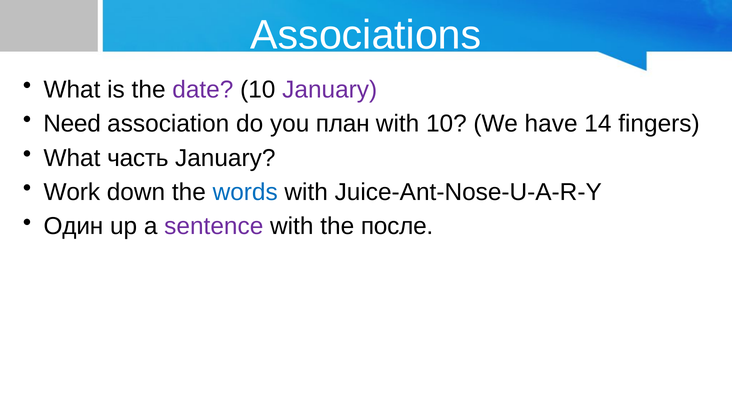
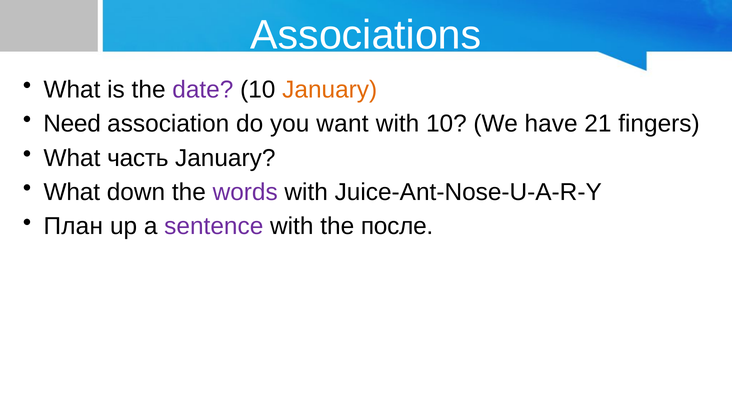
January colour: purple -> orange (330, 90)
план: план -> want (342, 124)
14: 14 -> 21 (598, 124)
Work: Work -> What (72, 192)
words colour: blue -> purple (245, 192)
Один: Один -> План (73, 226)
